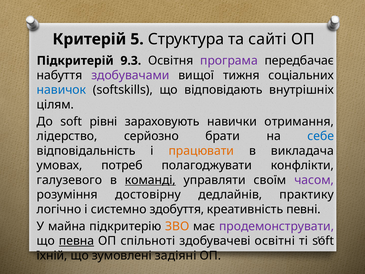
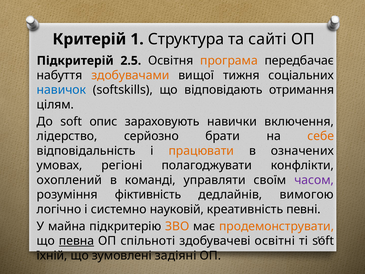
5: 5 -> 1 (137, 39)
9.3: 9.3 -> 2.5 (131, 61)
програма colour: purple -> orange (229, 61)
здобувачами colour: purple -> orange (130, 75)
внутрішніх: внутрішніх -> отримання (302, 90)
рівні: рівні -> опис (104, 121)
отримання: отримання -> включення (299, 121)
себе colour: blue -> orange (321, 136)
викладача: викладача -> означених (302, 151)
потреб: потреб -> регіоні (122, 165)
галузевого: галузевого -> охоплений (69, 180)
команді underline: present -> none (150, 180)
достовірну: достовірну -> фіктивність (148, 194)
практику: практику -> вимогою (307, 194)
здобуття: здобуття -> науковій (177, 209)
продемонструвати colour: purple -> orange (277, 226)
